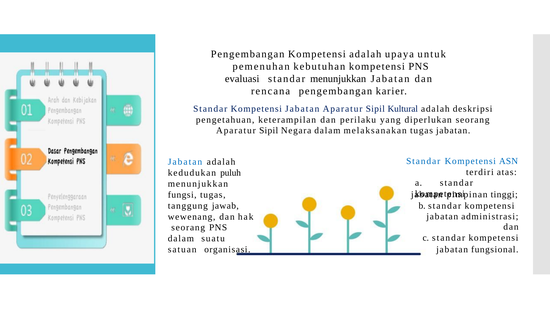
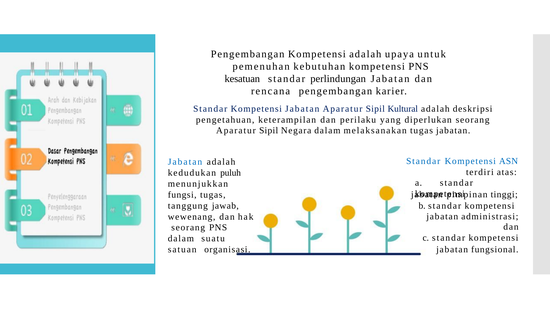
evaluasi: evaluasi -> kesatuan (242, 79)
standar menunjukkan: menunjukkan -> perlindungan (338, 79)
